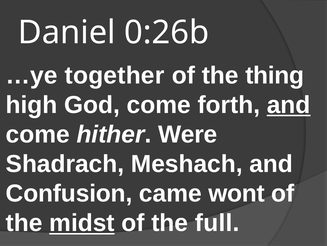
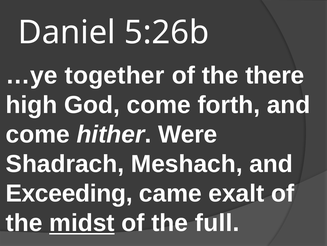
0:26b: 0:26b -> 5:26b (167, 33)
thing: thing -> there (275, 75)
and underline: present -> none (289, 105)
Confusion: Confusion -> Exceeding (69, 193)
wont: wont -> exalt (236, 193)
